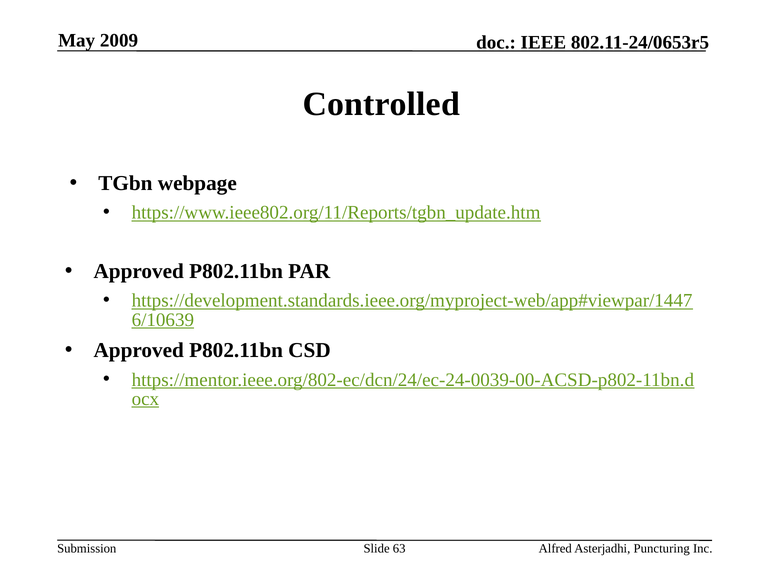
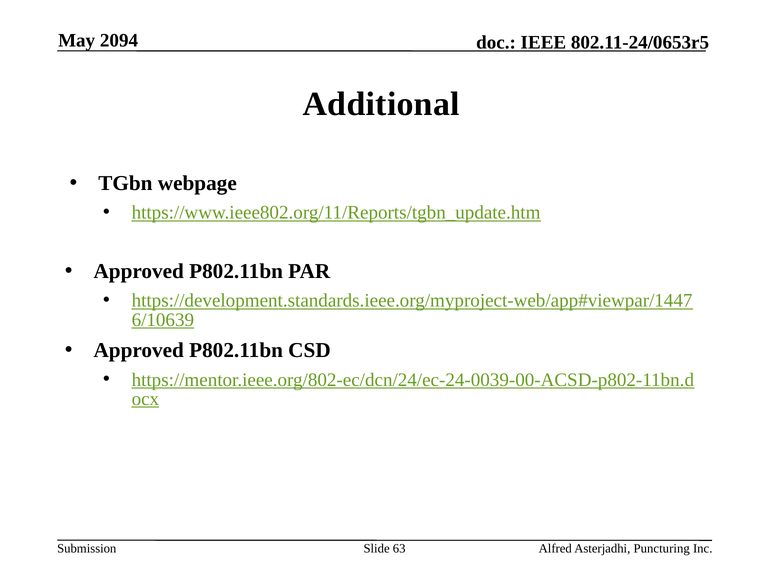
2009: 2009 -> 2094 (119, 40)
Controlled: Controlled -> Additional (381, 104)
